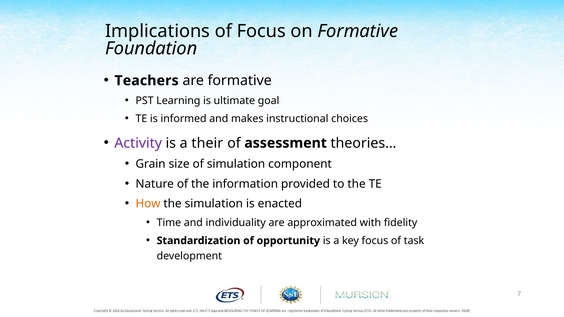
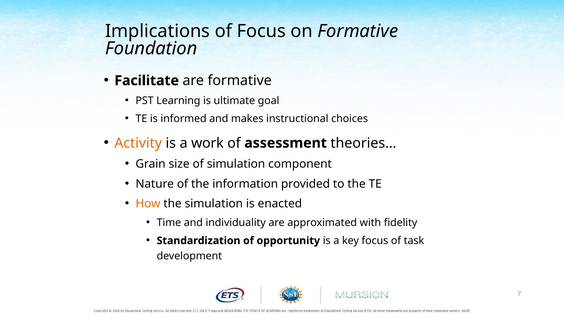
Teachers: Teachers -> Facilitate (147, 81)
Activity colour: purple -> orange (138, 143)
their: their -> work (207, 143)
